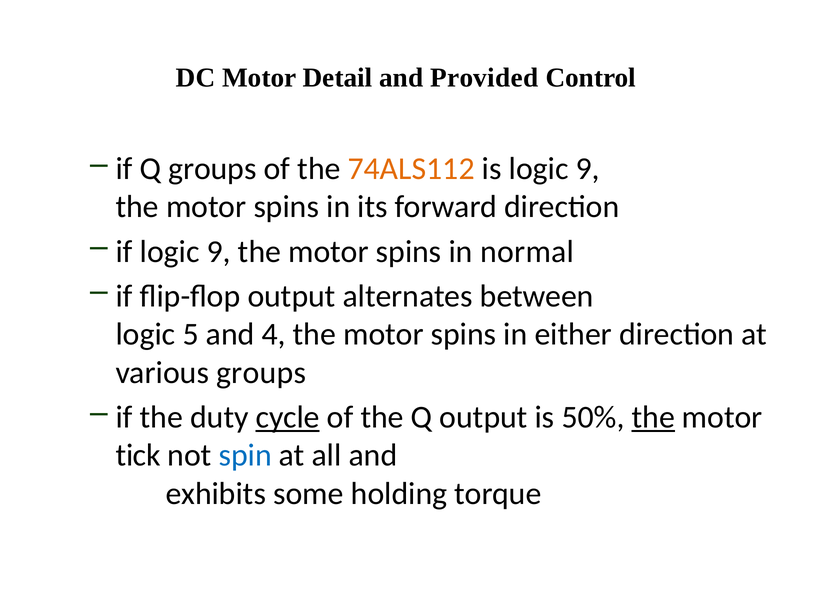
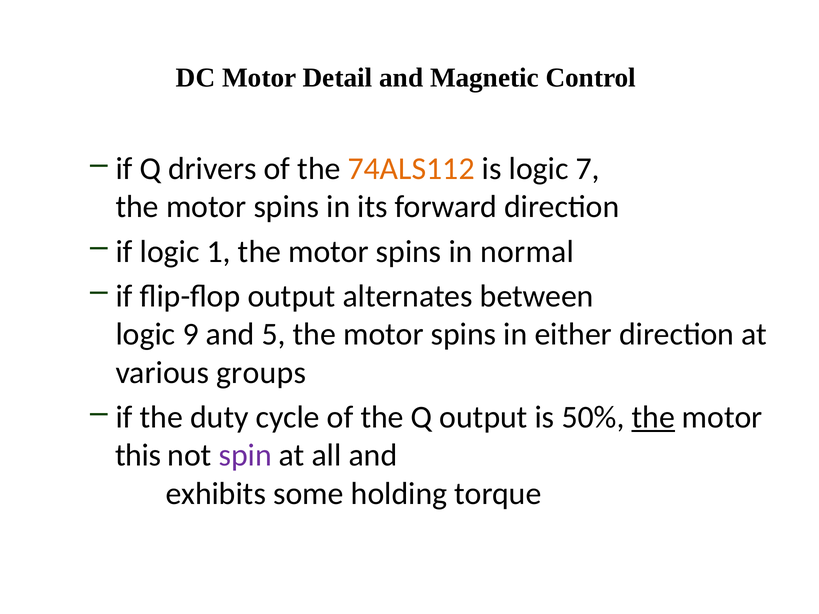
Provided: Provided -> Magnetic (484, 78)
Q groups: groups -> drivers (212, 169)
is logic 9: 9 -> 7 (588, 169)
if logic 9: 9 -> 1 (219, 252)
5: 5 -> 9 (191, 334)
4: 4 -> 5 (274, 334)
cycle underline: present -> none (288, 417)
tick: tick -> this (138, 456)
spin colour: blue -> purple (245, 456)
